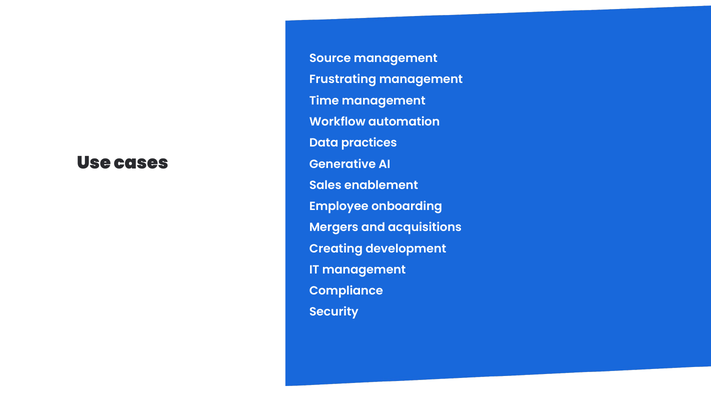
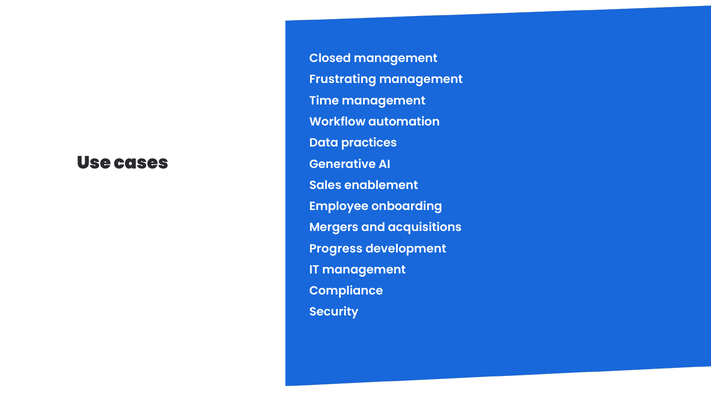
Source: Source -> Closed (330, 58)
Creating: Creating -> Progress (336, 249)
